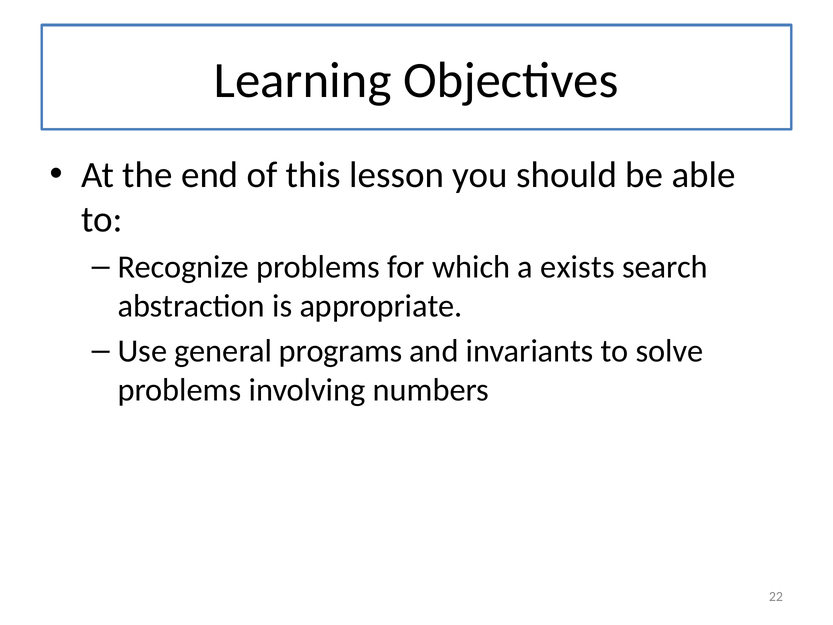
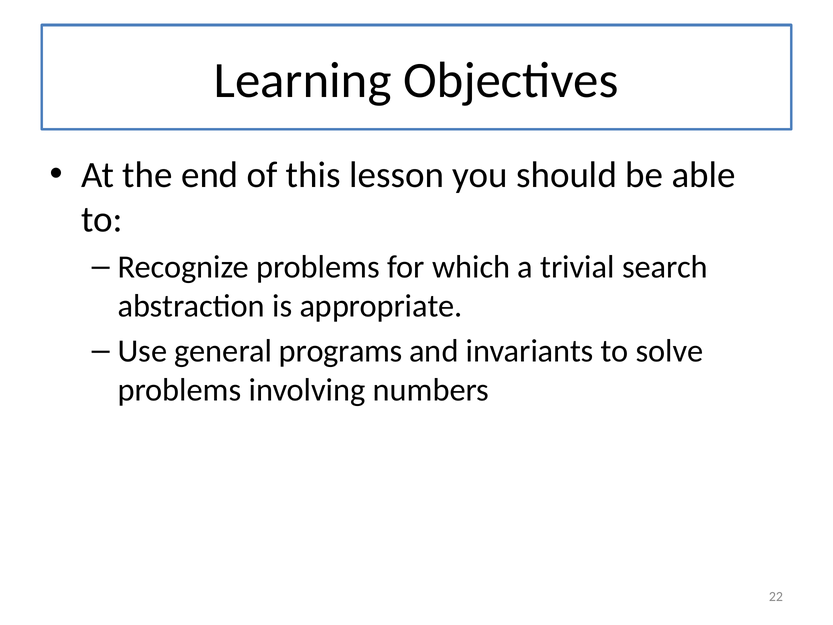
exists: exists -> trivial (578, 267)
